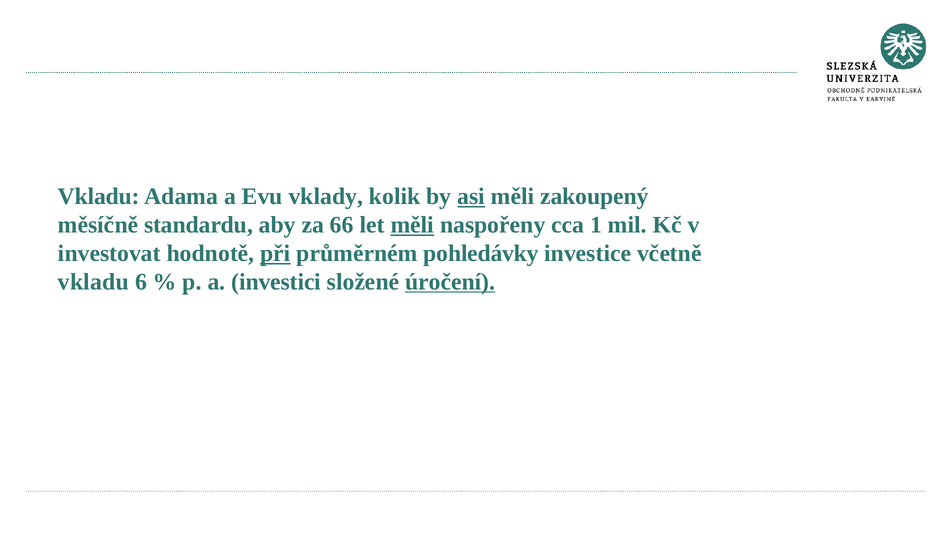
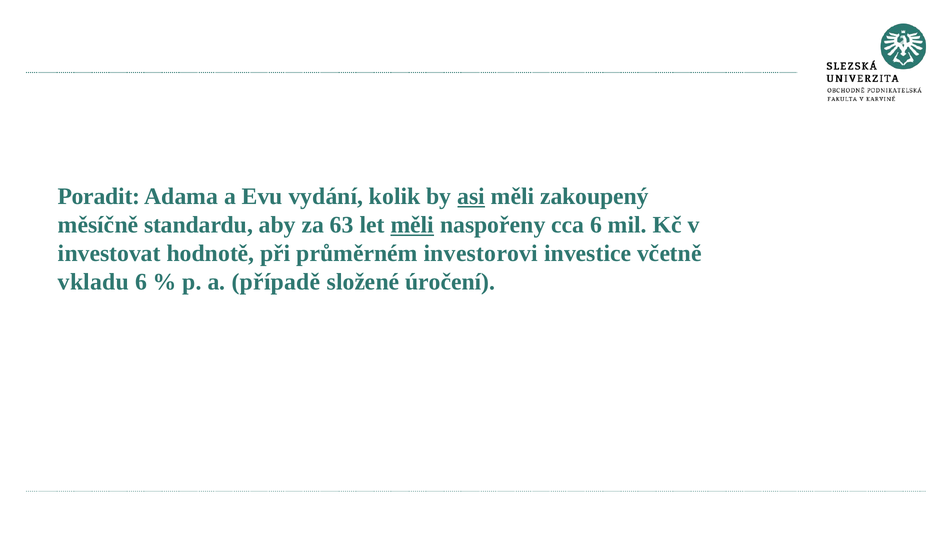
Vkladu: Vkladu -> Poradit (99, 197)
vklady: vklady -> vydání (326, 197)
66: 66 -> 63 (342, 225)
cca 1: 1 -> 6 (596, 225)
při underline: present -> none (275, 254)
pohledávky: pohledávky -> investorovi (481, 254)
investici: investici -> případě (276, 282)
úročení underline: present -> none (450, 282)
